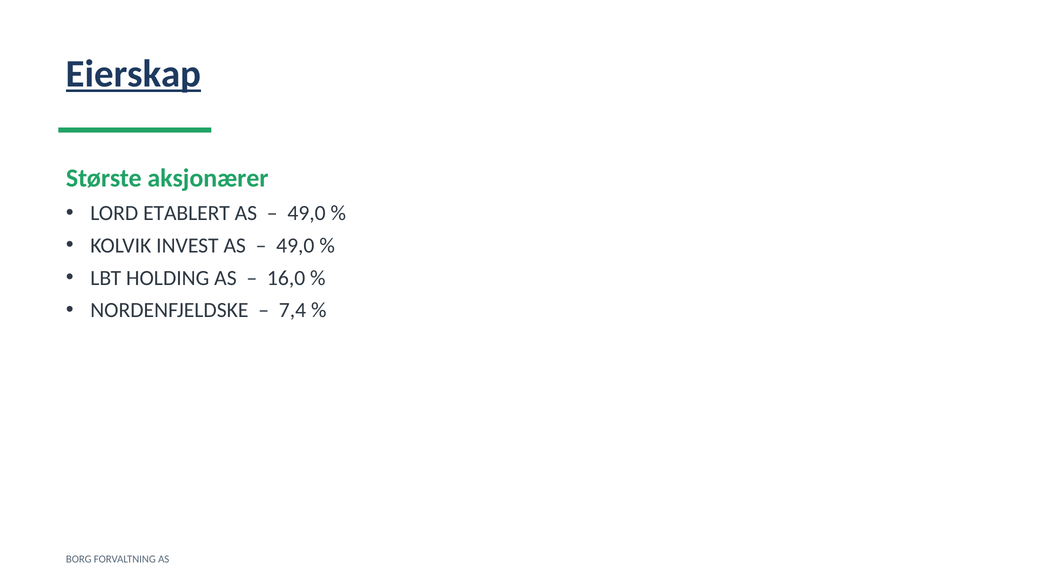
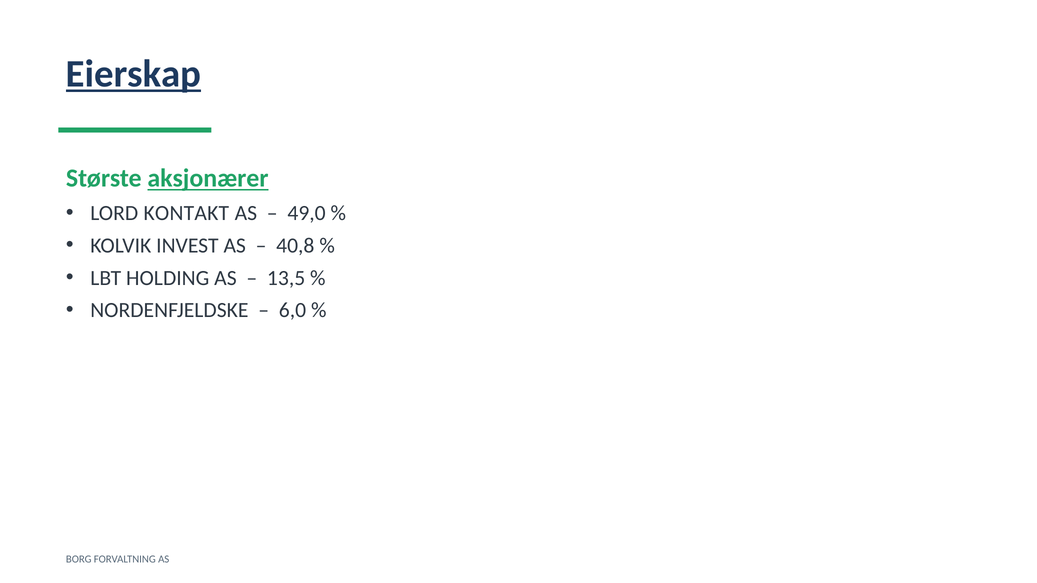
aksjonærer underline: none -> present (208, 179)
ETABLERT: ETABLERT -> KONTAKT (186, 213)
49,0: 49,0 -> 40,8 (295, 246)
16,0: 16,0 -> 13,5 (286, 278)
7,4: 7,4 -> 6,0 (292, 311)
